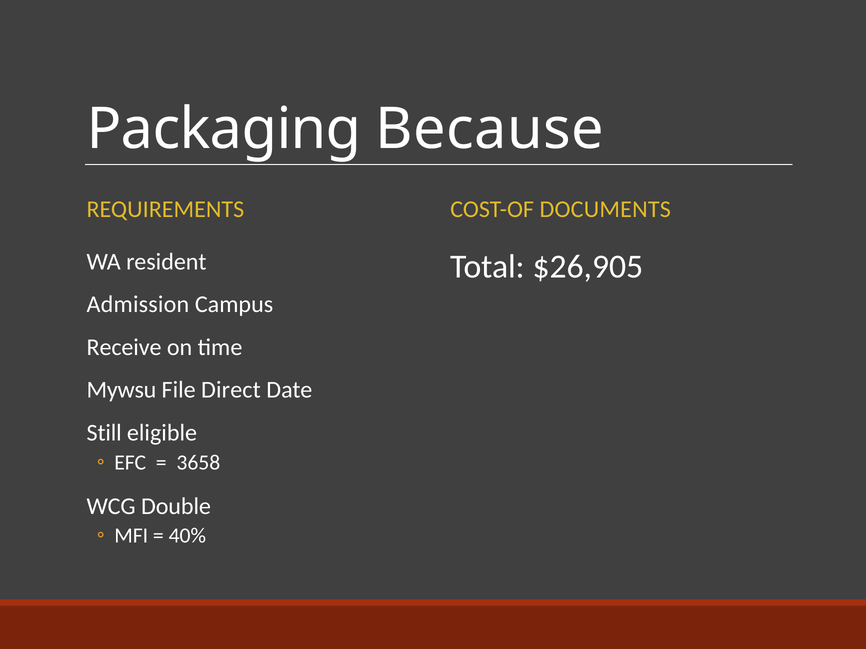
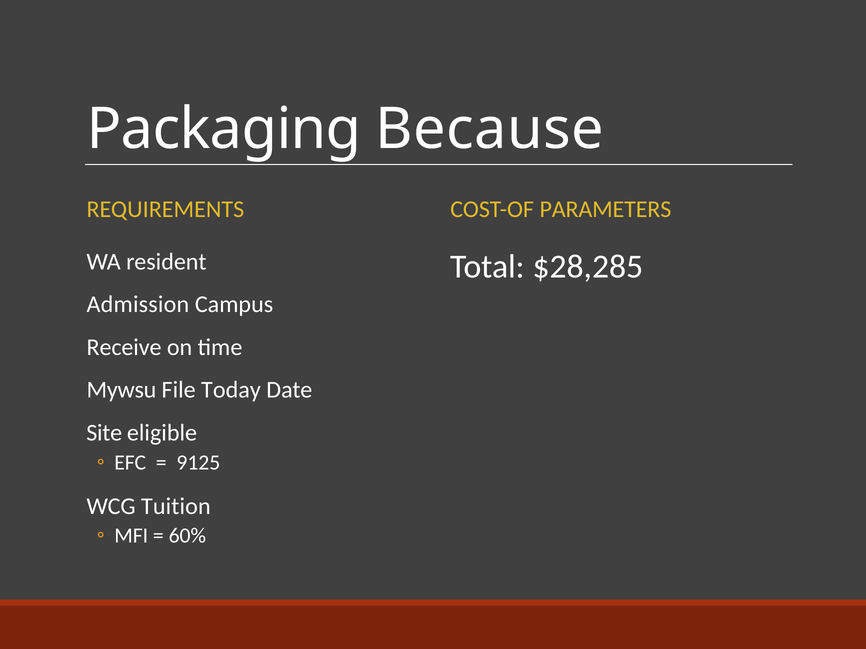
DOCUMENTS: DOCUMENTS -> PARAMETERS (605, 210)
$26,905: $26,905 -> $28,285 (588, 267)
Direct: Direct -> Today (231, 390)
Still: Still -> Site (104, 433)
3658: 3658 -> 9125 (198, 463)
Double: Double -> Tuition (176, 507)
40%: 40% -> 60% (187, 536)
